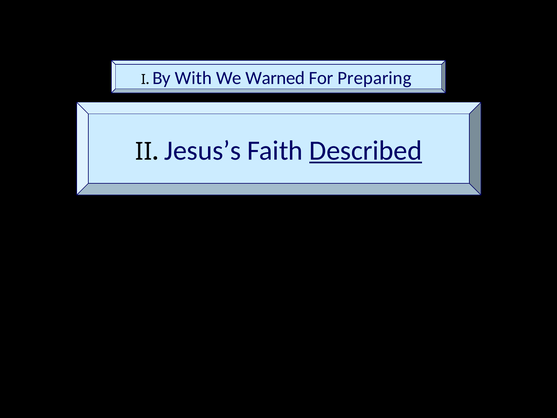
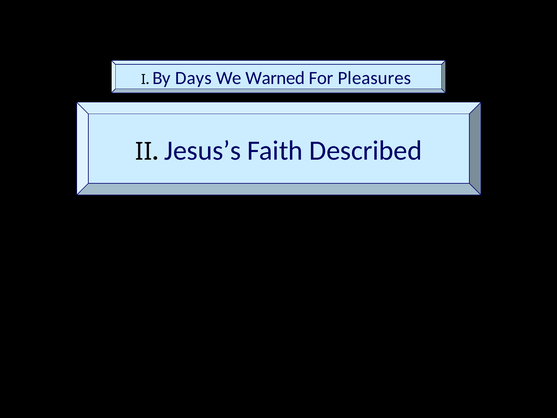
With: With -> Days (193, 78)
Preparing: Preparing -> Pleasures (375, 78)
Described underline: present -> none (366, 150)
